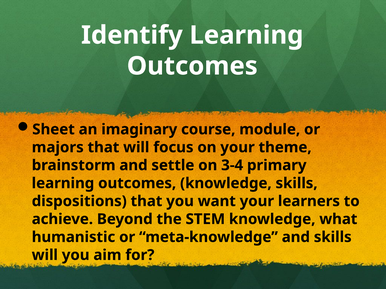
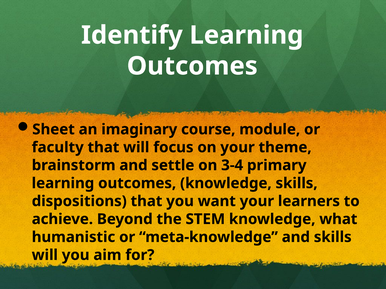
majors: majors -> faculty (58, 148)
